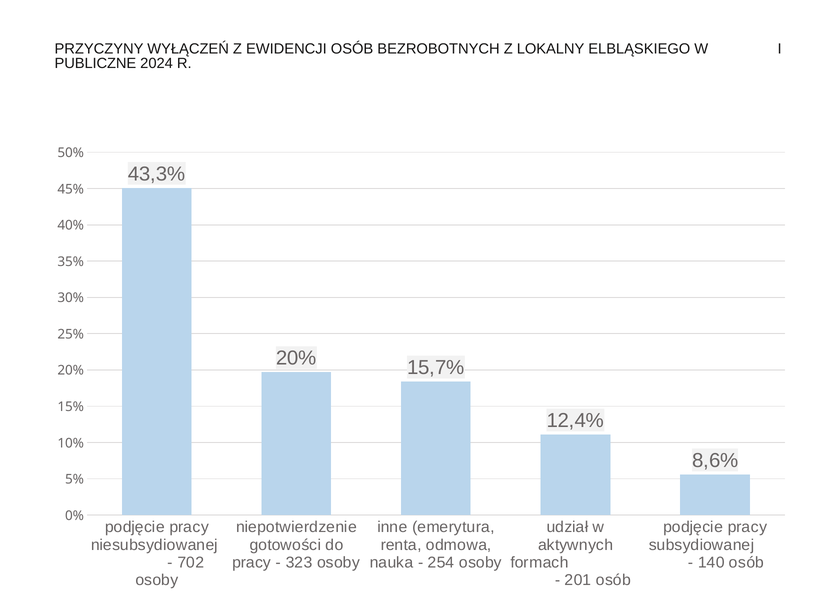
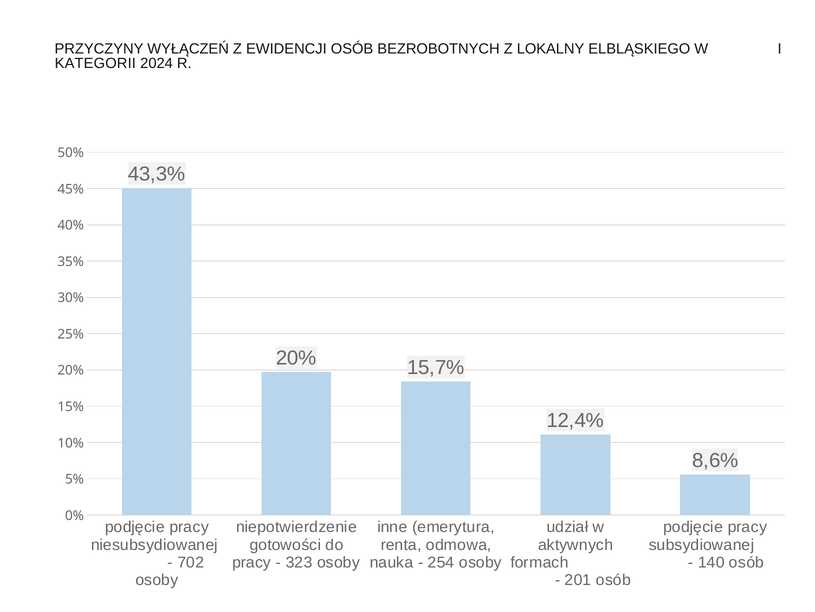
PUBLICZNE: PUBLICZNE -> KATEGORII (95, 63)
